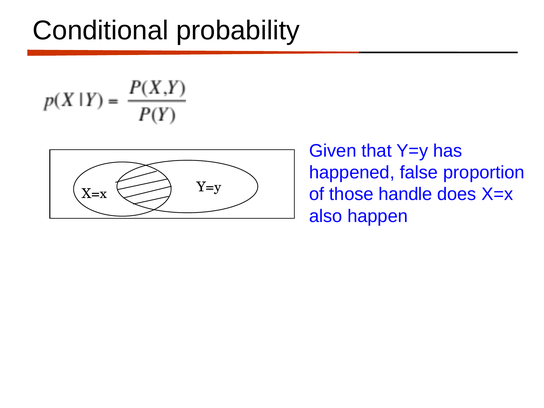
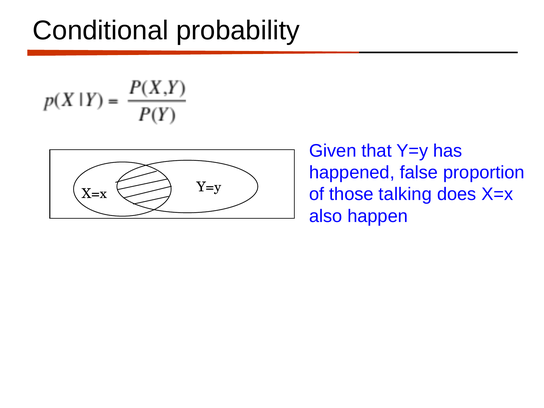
handle: handle -> talking (405, 194)
